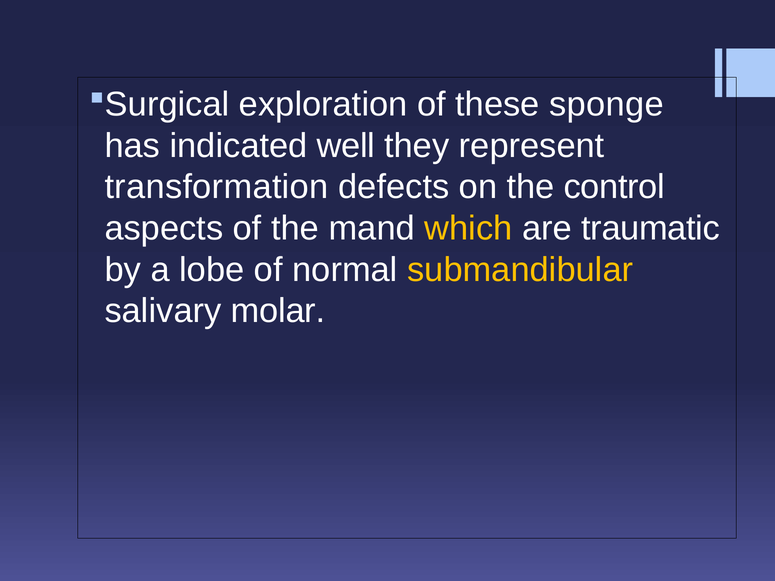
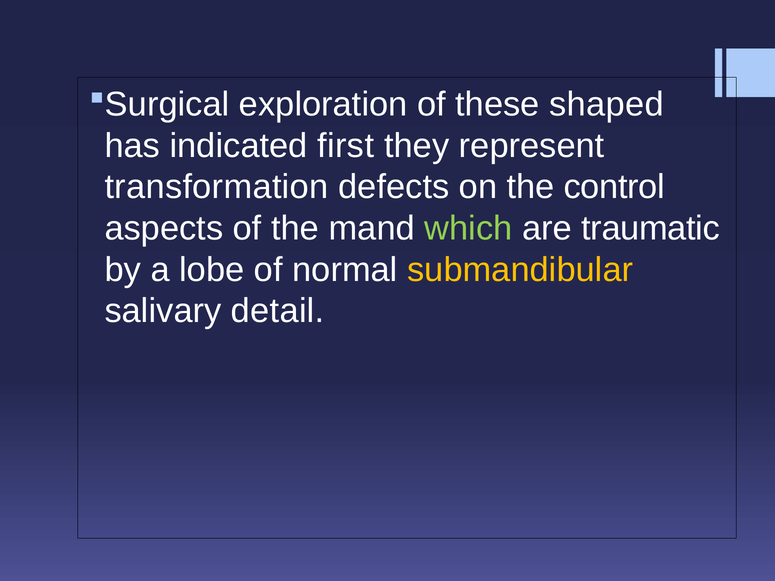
sponge: sponge -> shaped (607, 104)
well: well -> first (346, 146)
which colour: yellow -> light green (468, 228)
molar: molar -> detail (278, 311)
